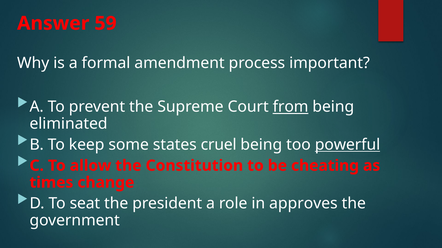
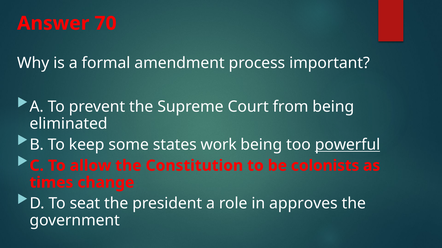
59: 59 -> 70 (106, 23)
from underline: present -> none (291, 107)
cruel: cruel -> work (219, 145)
cheating: cheating -> colonists (325, 166)
